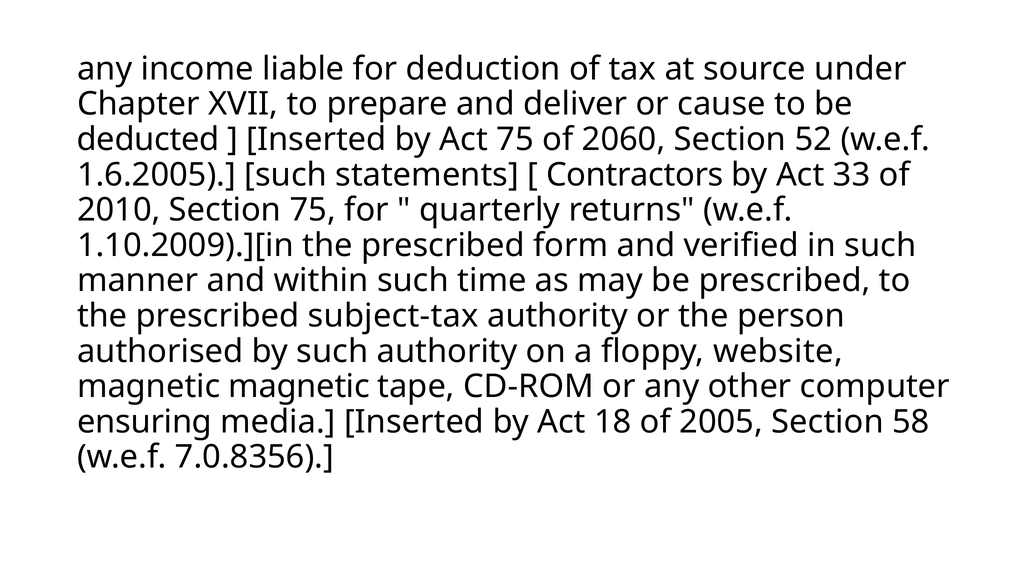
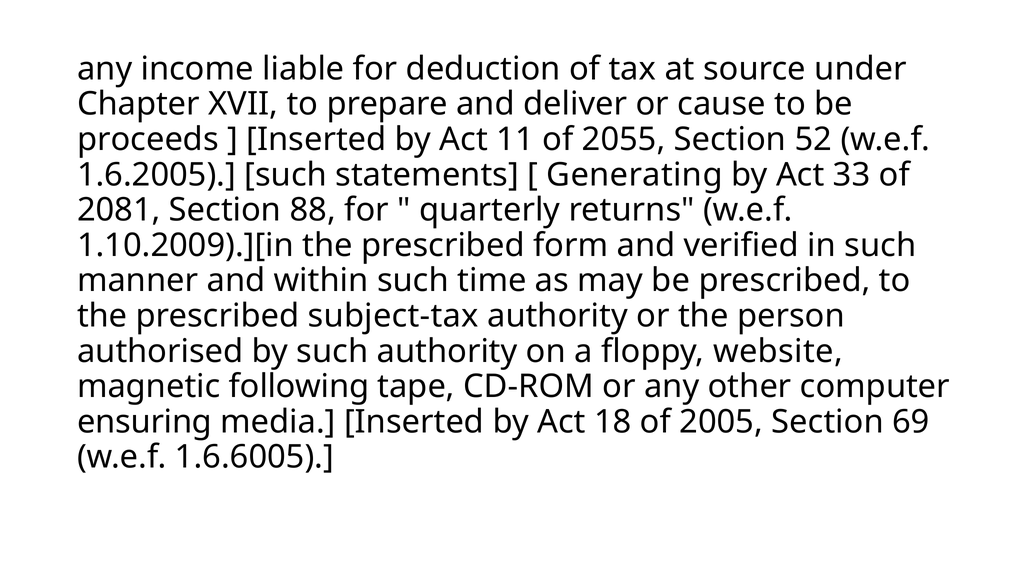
deducted: deducted -> proceeds (148, 139)
Act 75: 75 -> 11 (515, 139)
2060: 2060 -> 2055 (624, 139)
Contractors: Contractors -> Generating (635, 175)
2010: 2010 -> 2081 (119, 210)
Section 75: 75 -> 88 (313, 210)
magnetic magnetic: magnetic -> following (299, 387)
58: 58 -> 69 (911, 422)
7.0.8356: 7.0.8356 -> 1.6.6005 (254, 457)
